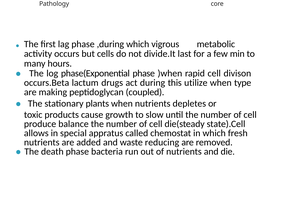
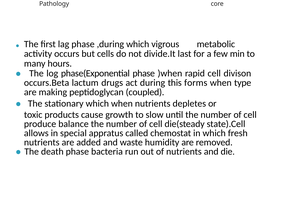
utilize: utilize -> forms (196, 83)
stationary plants: plants -> which (97, 104)
reducing: reducing -> humidity (162, 142)
